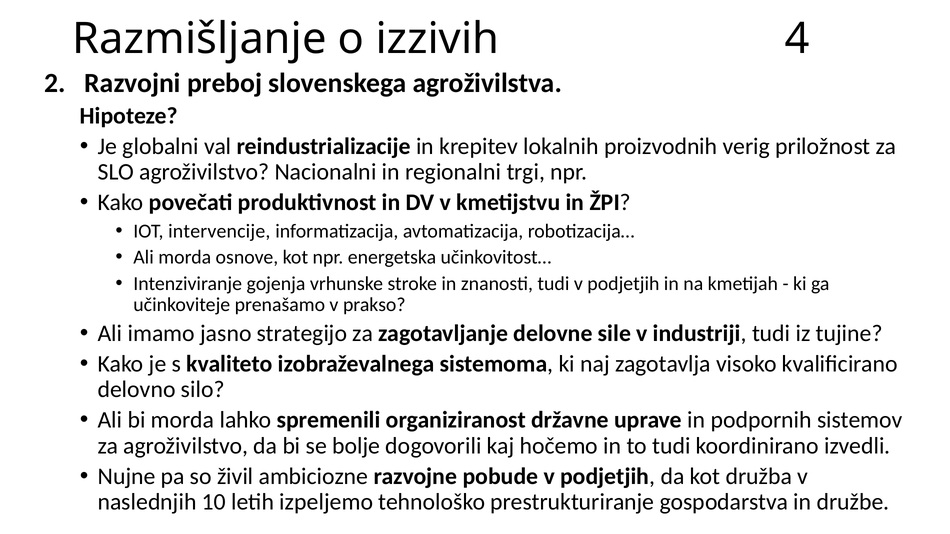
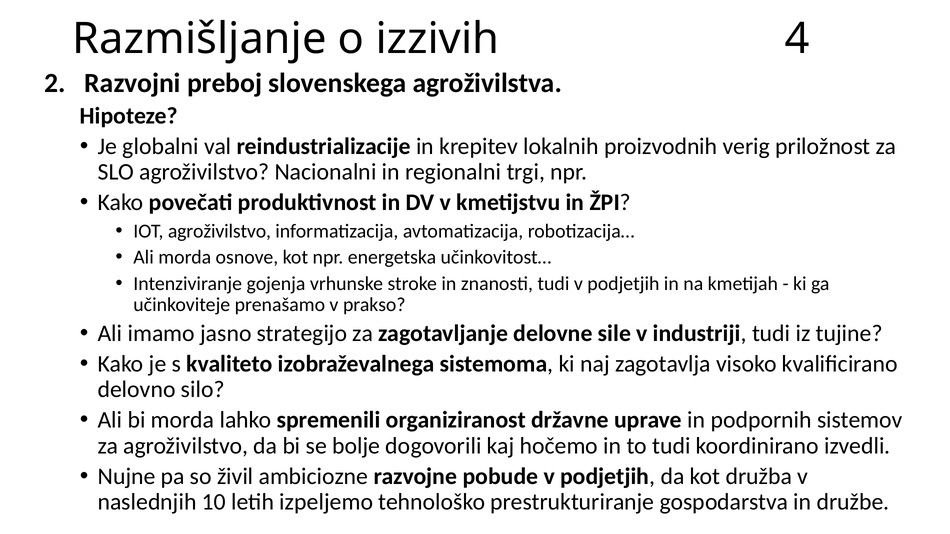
IOT intervencije: intervencije -> agroživilstvo (219, 231)
